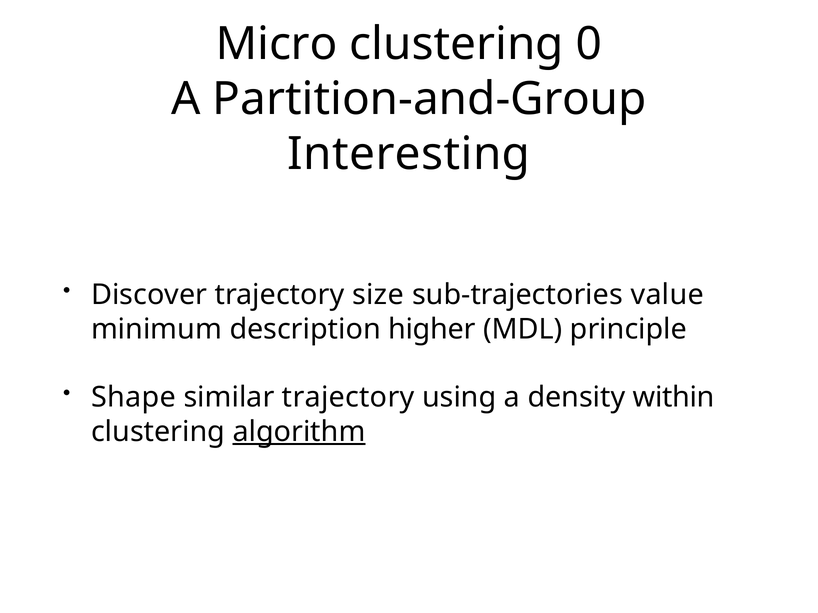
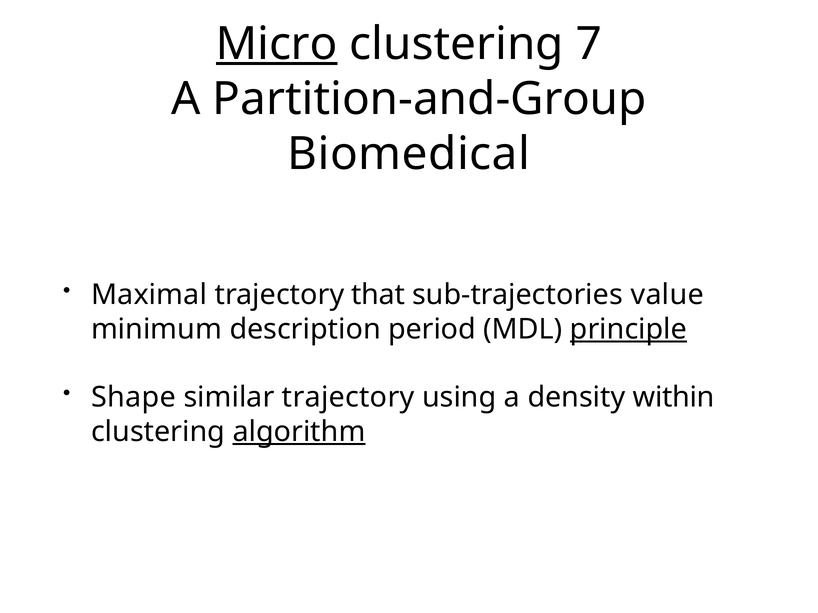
Micro underline: none -> present (277, 44)
0: 0 -> 7 (589, 44)
Interesting: Interesting -> Biomedical (409, 154)
Discover: Discover -> Maximal (149, 295)
size: size -> that (378, 295)
higher: higher -> period (432, 329)
principle underline: none -> present (628, 329)
